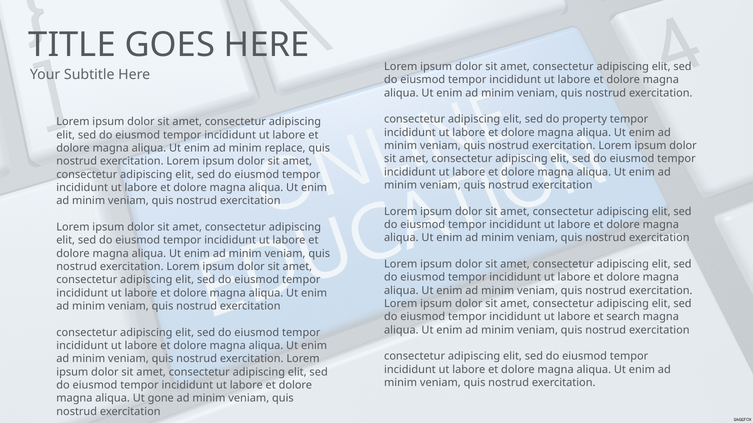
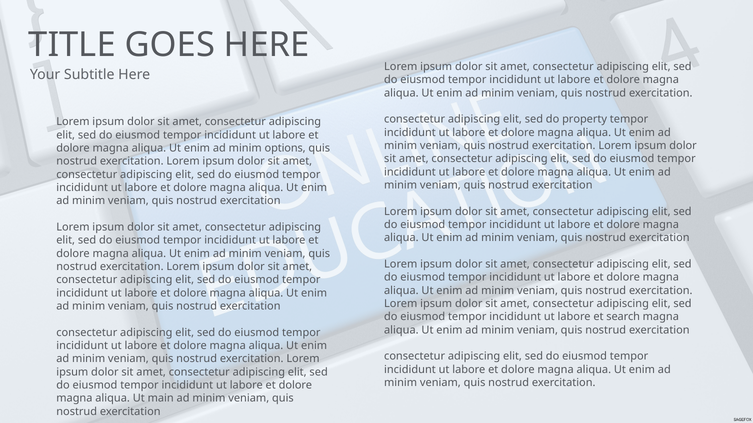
replace: replace -> options (285, 148)
gone: gone -> main (161, 399)
